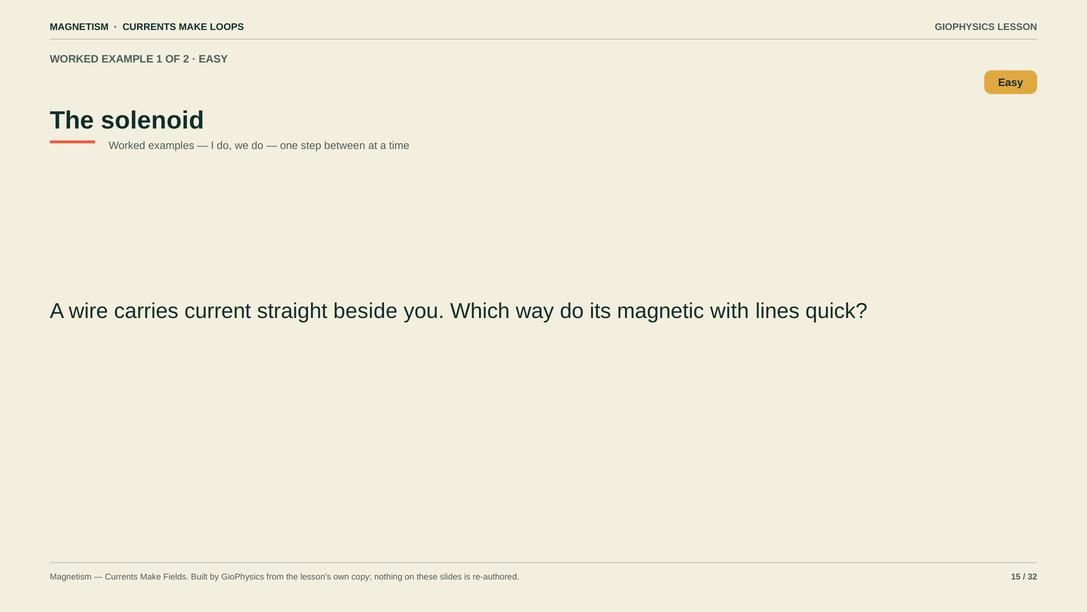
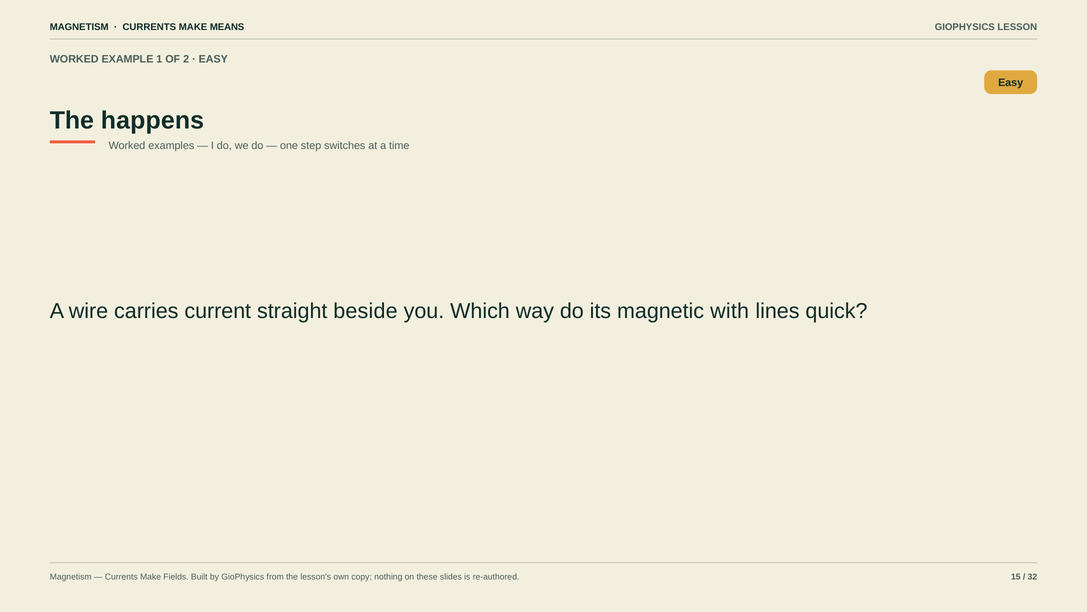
LOOPS: LOOPS -> MEANS (227, 27)
solenoid: solenoid -> happens (152, 120)
between: between -> switches (345, 145)
